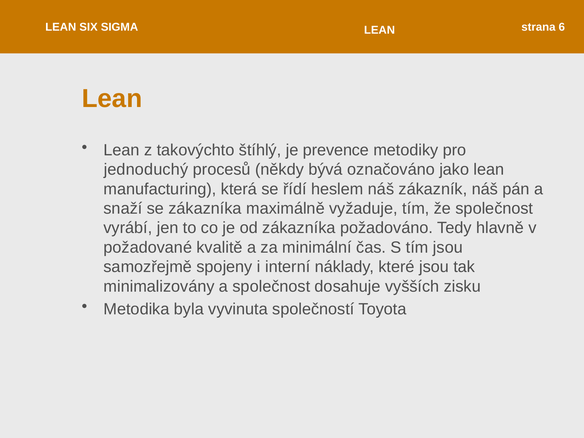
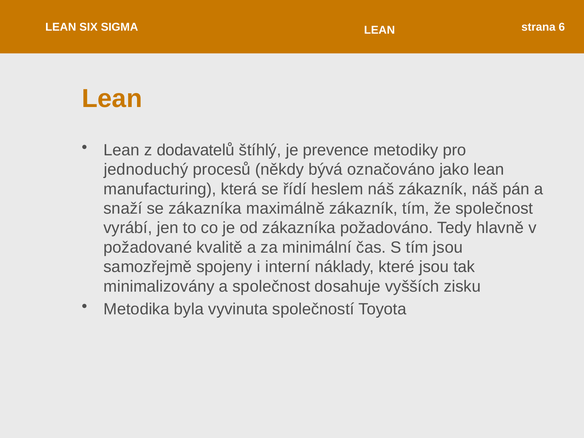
takovýchto: takovýchto -> dodavatelů (196, 150)
maximálně vyžaduje: vyžaduje -> zákazník (363, 208)
